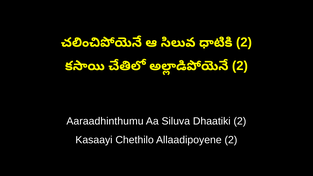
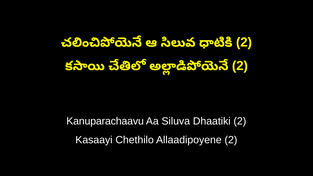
Aaraadhinthumu: Aaraadhinthumu -> Kanuparachaavu (105, 121)
